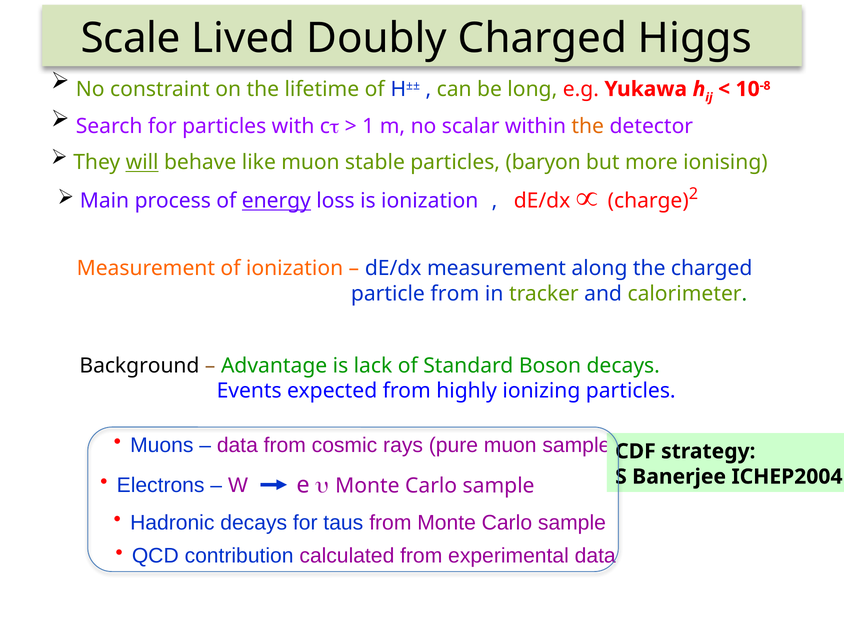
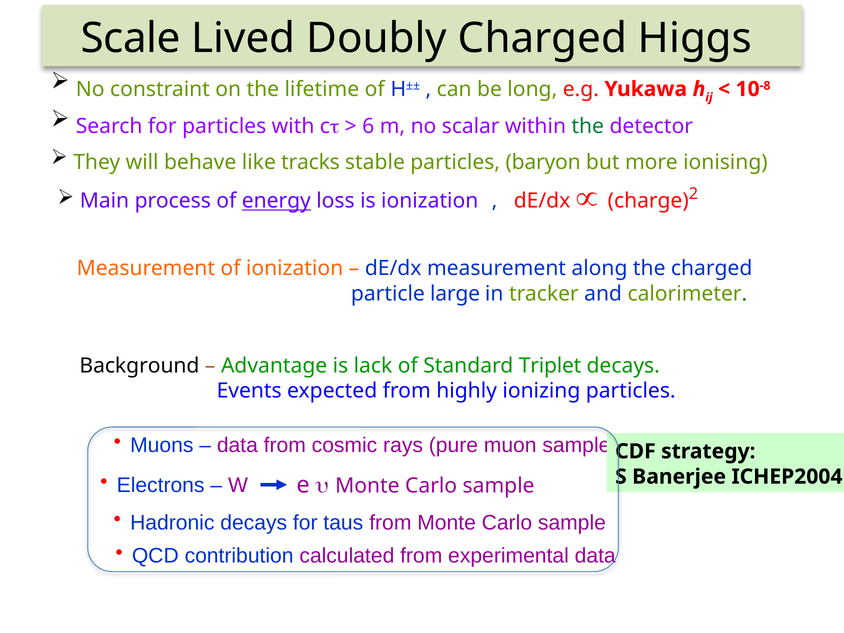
1: 1 -> 6 (368, 126)
the colour: orange -> green (588, 126)
will underline: present -> none (142, 162)
like muon: muon -> tracks (311, 162)
particle from: from -> large (455, 294)
Boson: Boson -> Triplet (550, 366)
